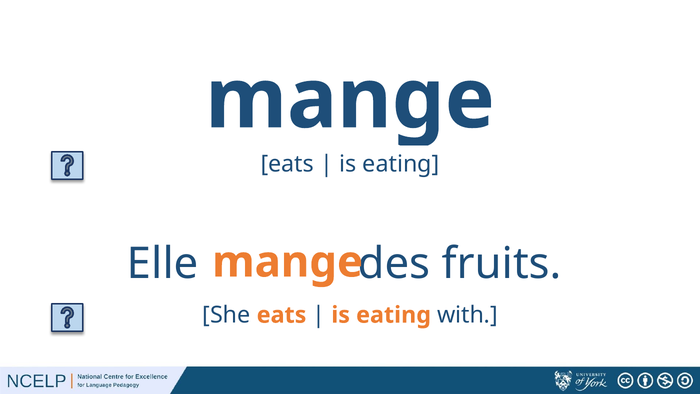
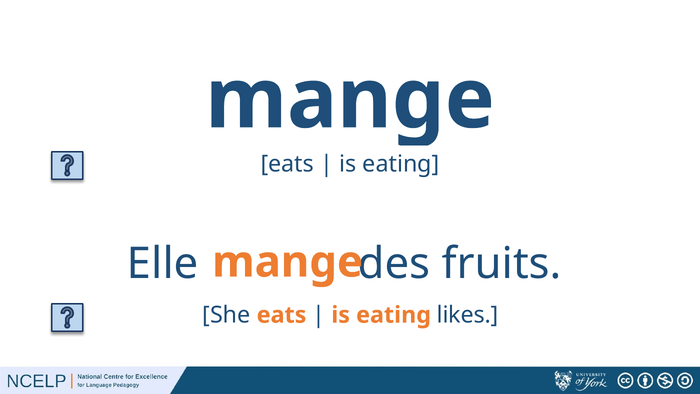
with: with -> likes (468, 315)
